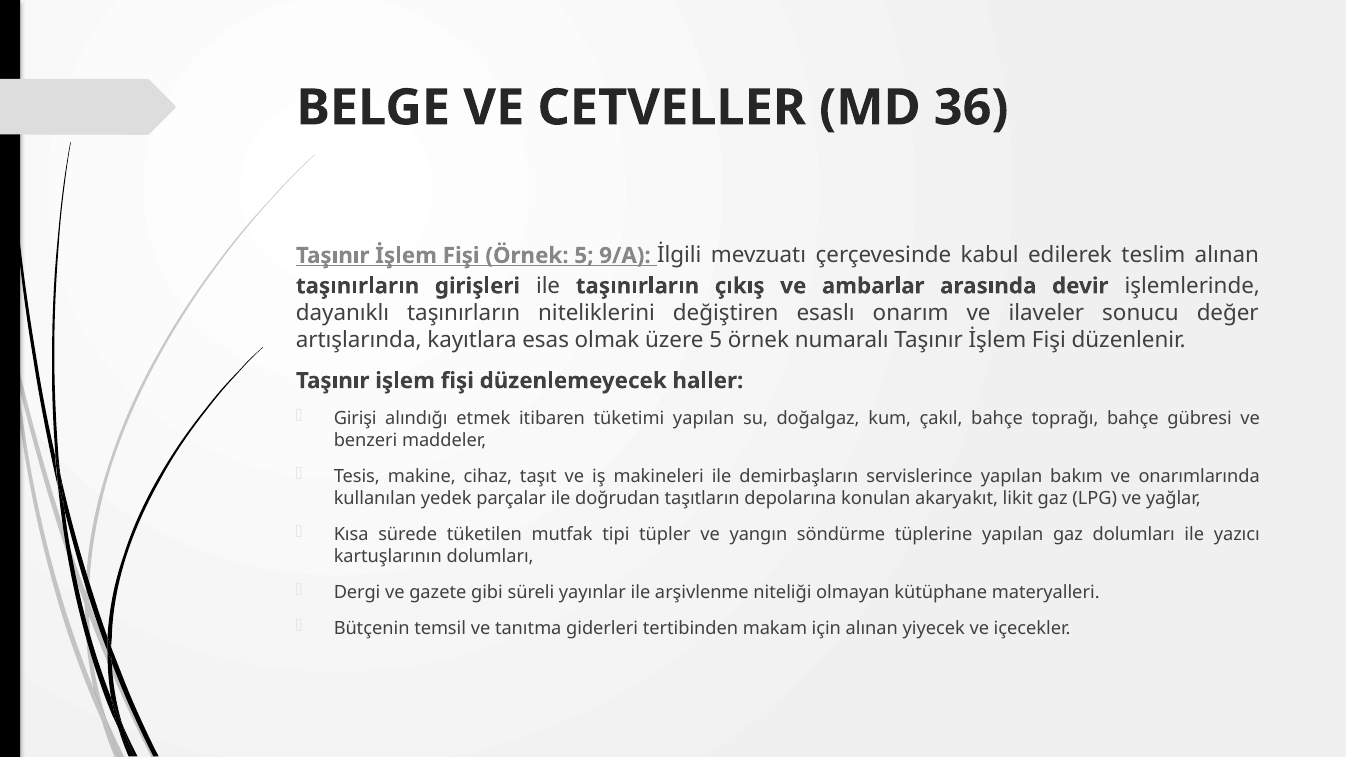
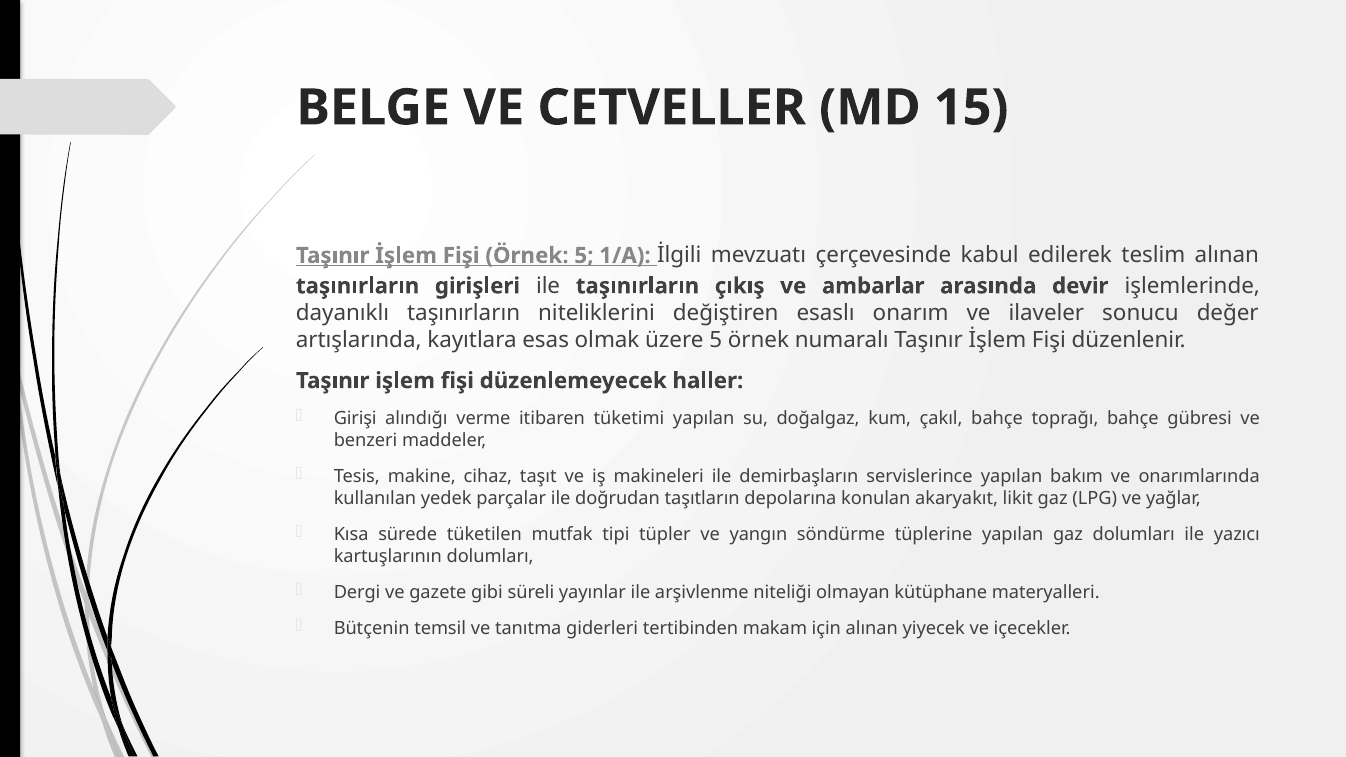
36: 36 -> 15 (971, 108)
9/A: 9/A -> 1/A (625, 256)
etmek: etmek -> verme (483, 419)
